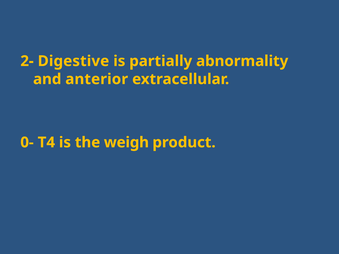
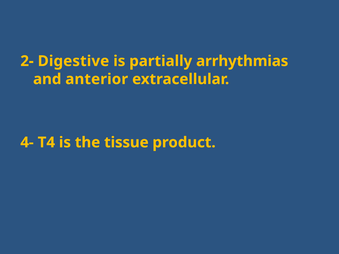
abnormality: abnormality -> arrhythmias (242, 61)
0-: 0- -> 4- (27, 143)
weigh: weigh -> tissue (126, 143)
